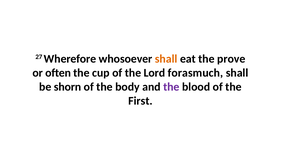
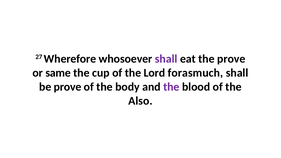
shall colour: orange -> purple (166, 59)
often: often -> same (58, 73)
be shorn: shorn -> prove (68, 87)
First: First -> Also (140, 101)
